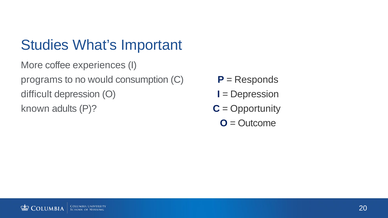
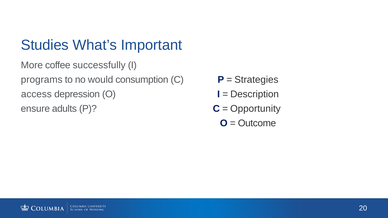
experiences: experiences -> successfully (99, 65)
Responds: Responds -> Strategies (256, 80)
difficult: difficult -> access (36, 94)
Depression: Depression -> Description (255, 94)
known: known -> ensure (35, 109)
